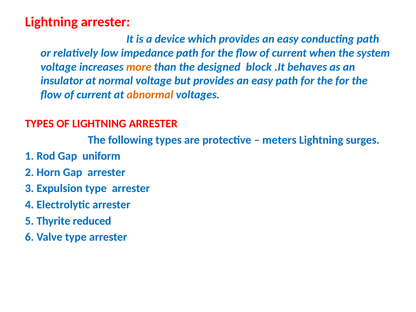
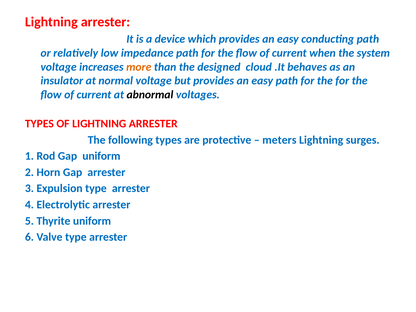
block: block -> cloud (259, 67)
abnormal colour: orange -> black (150, 95)
Thyrite reduced: reduced -> uniform (92, 221)
